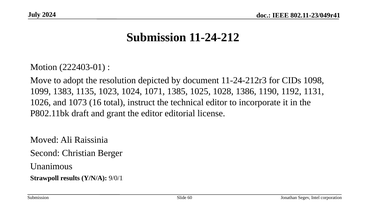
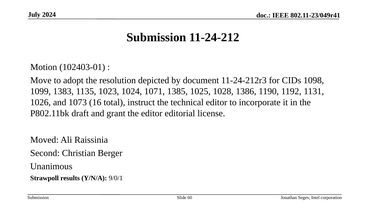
222403-01: 222403-01 -> 102403-01 (82, 67)
